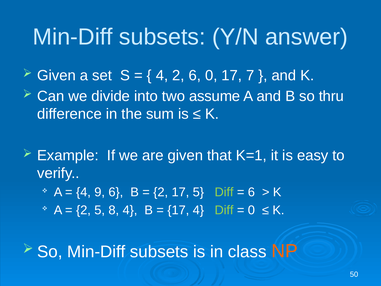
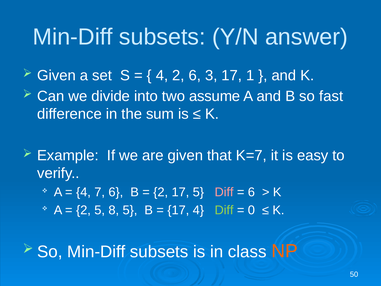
6 0: 0 -> 3 (211, 75)
7: 7 -> 1 (250, 75)
thru: thru -> fast (331, 96)
K=1: K=1 -> K=7 (251, 155)
9: 9 -> 7 (100, 192)
Diff colour: light green -> pink (224, 192)
8 4: 4 -> 5 (130, 210)
